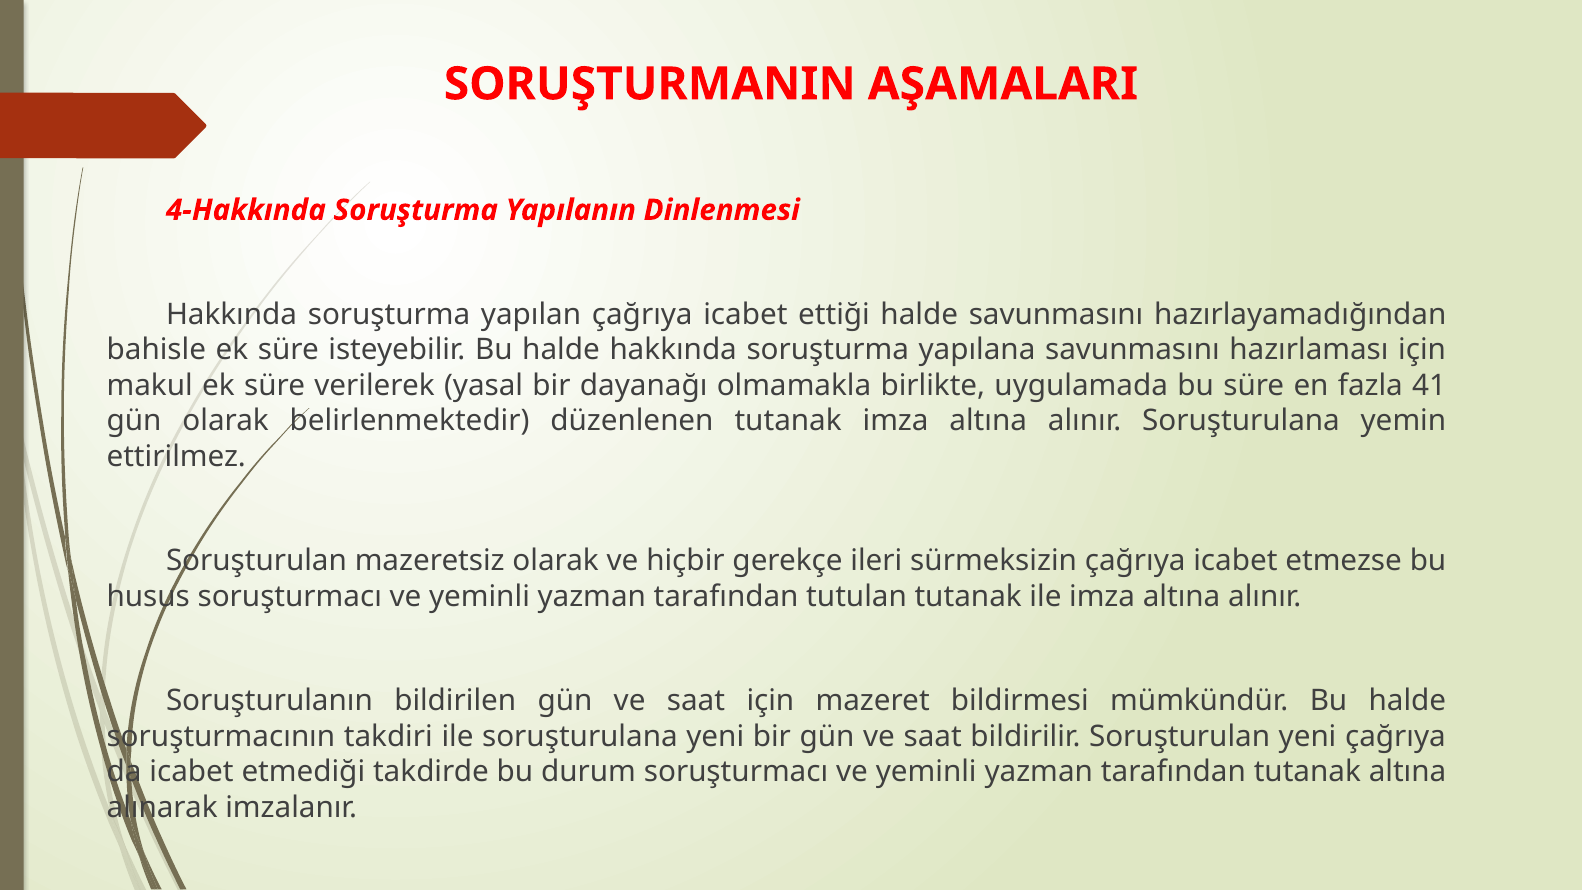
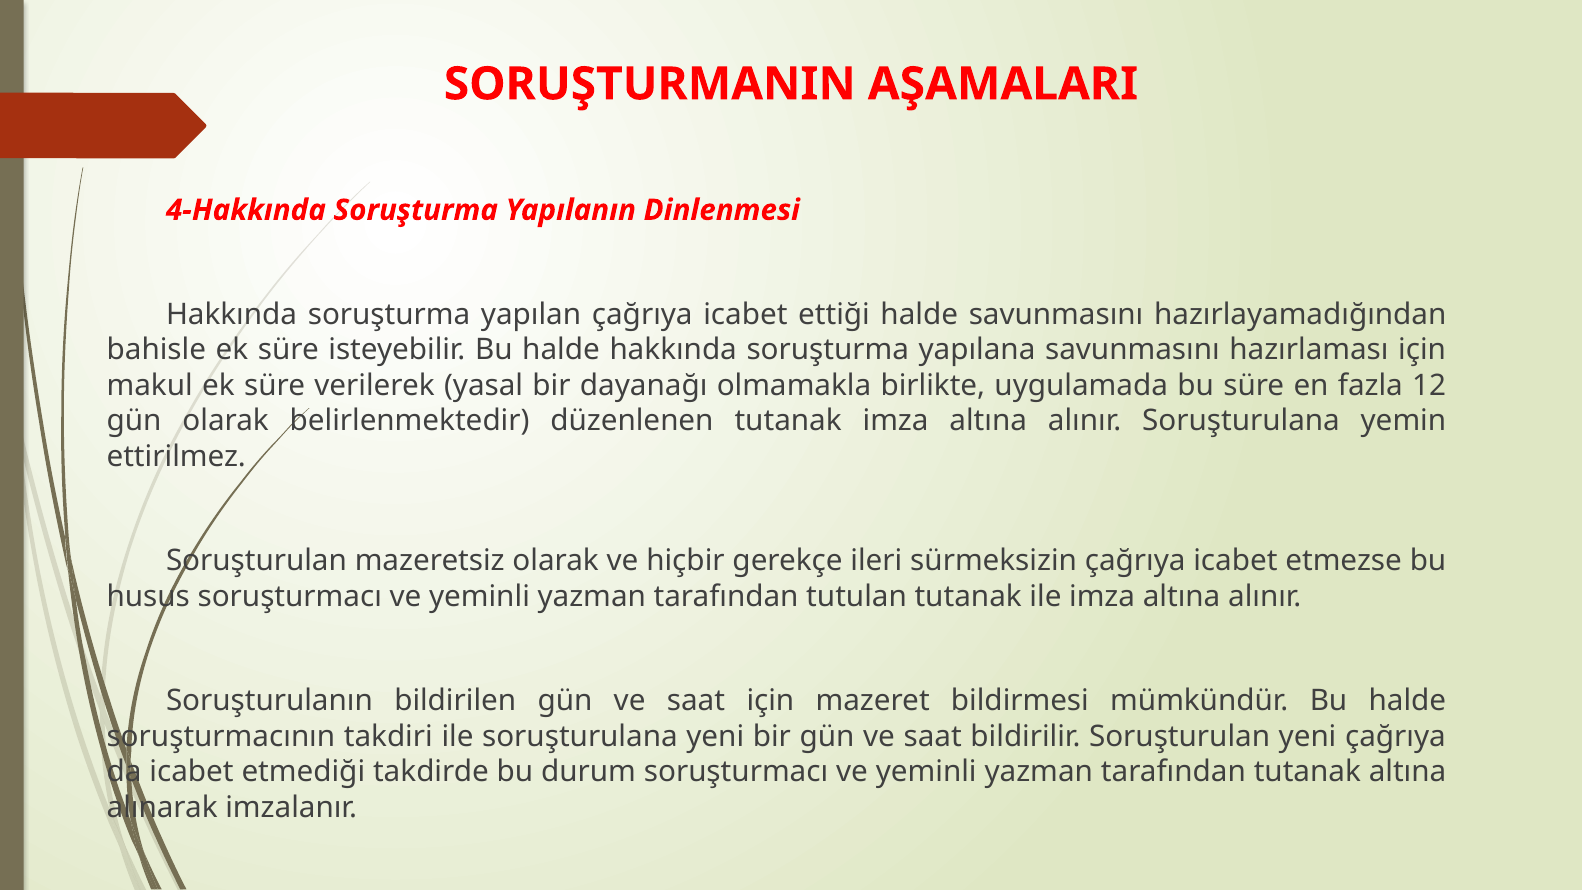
41: 41 -> 12 (1429, 385)
